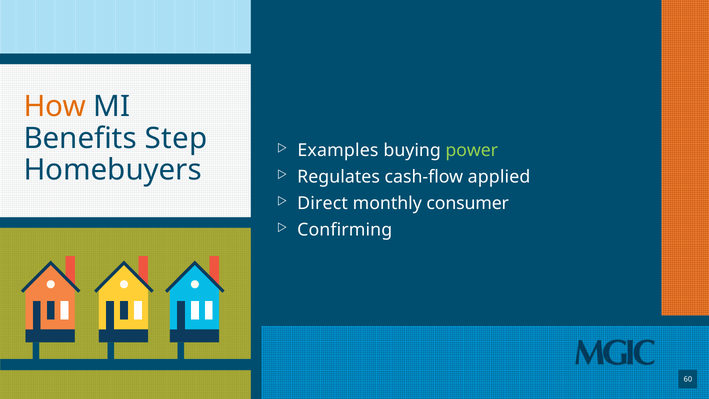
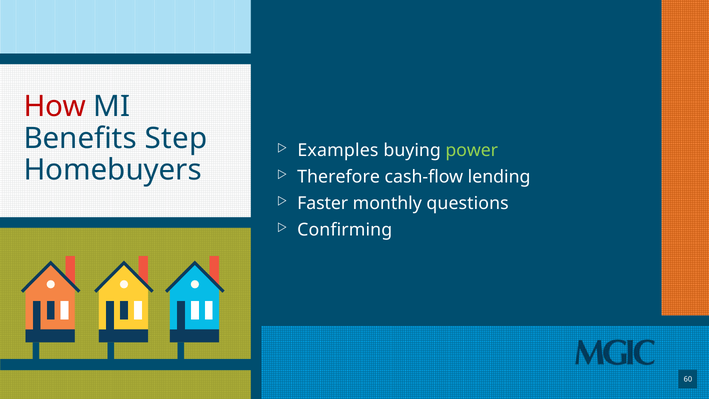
How colour: orange -> red (55, 106)
Regulates: Regulates -> Therefore (339, 177)
applied: applied -> lending (499, 177)
Direct: Direct -> Faster (323, 203)
consumer: consumer -> questions (468, 203)
